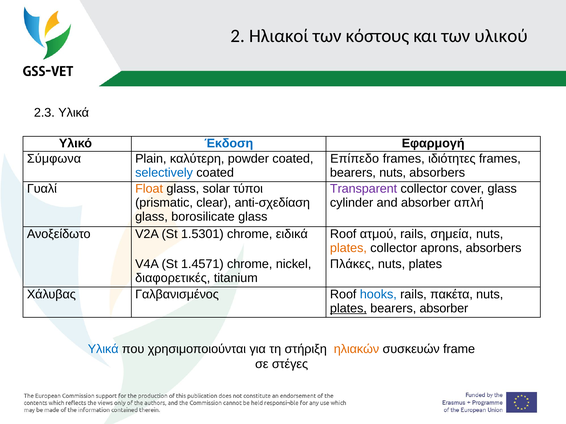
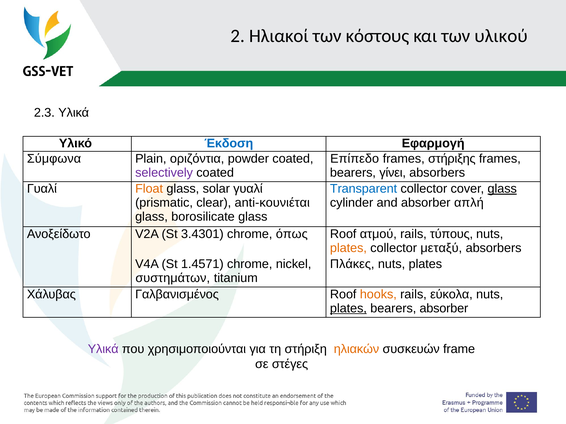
καλύτερη: καλύτερη -> οριζόντια (197, 159)
ιδιότητες: ιδιότητες -> στήριξης (452, 159)
selectively colour: blue -> purple (164, 173)
bearers nuts: nuts -> γίνει (393, 173)
solar τύποι: τύποι -> γυαλί (248, 189)
Transparent colour: purple -> blue (364, 189)
glass underline: none -> present (502, 189)
anti-σχεδίαση: anti-σχεδίαση -> anti-κουνιέται (272, 203)
1.5301: 1.5301 -> 3.4301 (202, 234)
ειδικά: ειδικά -> όπως (292, 234)
σημεία: σημεία -> τύπους (451, 234)
aprons: aprons -> μεταξύ (441, 248)
διαφορετικές: διαφορετικές -> συστημάτων (173, 278)
hooks colour: blue -> orange (378, 295)
πακέτα: πακέτα -> εύκολα (451, 295)
Υλικά colour: blue -> purple (103, 349)
